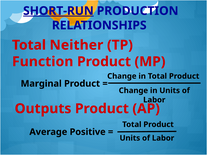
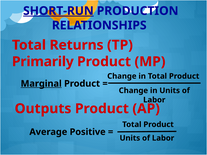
Neither: Neither -> Returns (77, 45)
Function: Function -> Primarily (43, 62)
Marginal underline: none -> present (41, 84)
